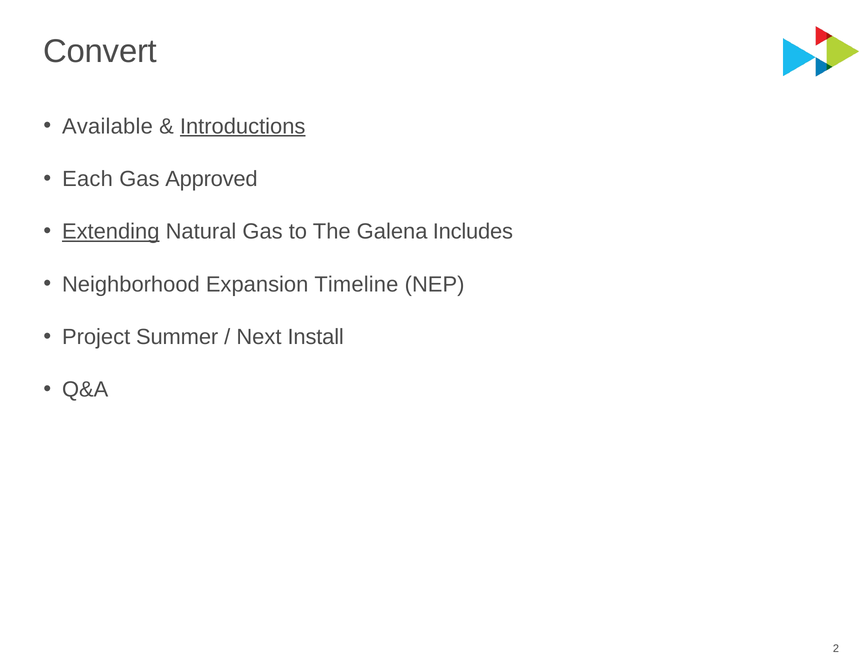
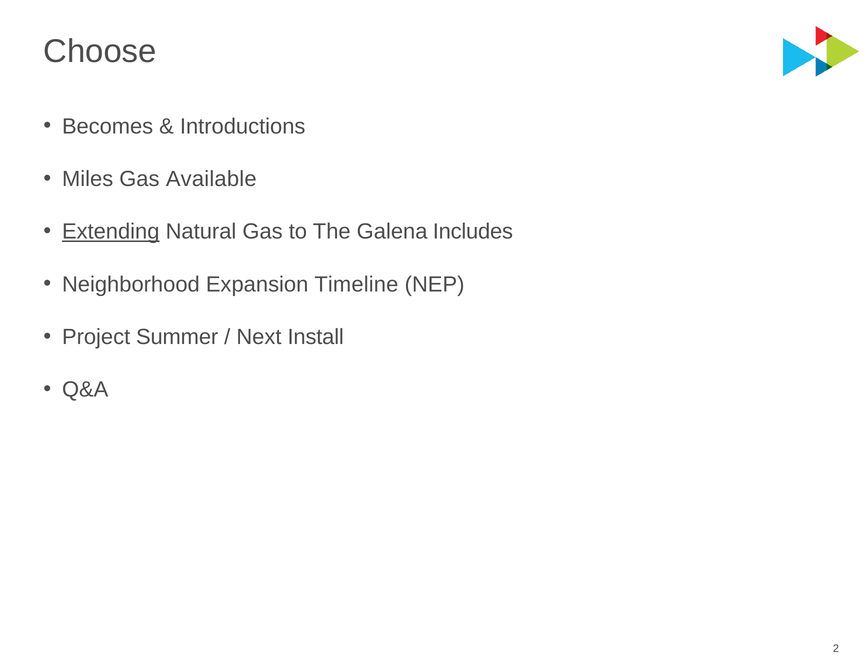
Convert: Convert -> Choose (100, 52)
Available: Available -> Becomes (108, 126)
Introductions underline: present -> none (243, 126)
Each: Each -> Miles (88, 179)
Approved: Approved -> Available (211, 179)
